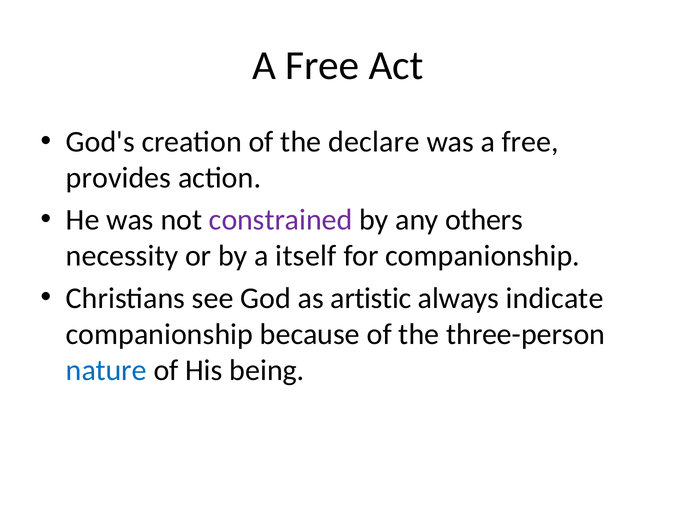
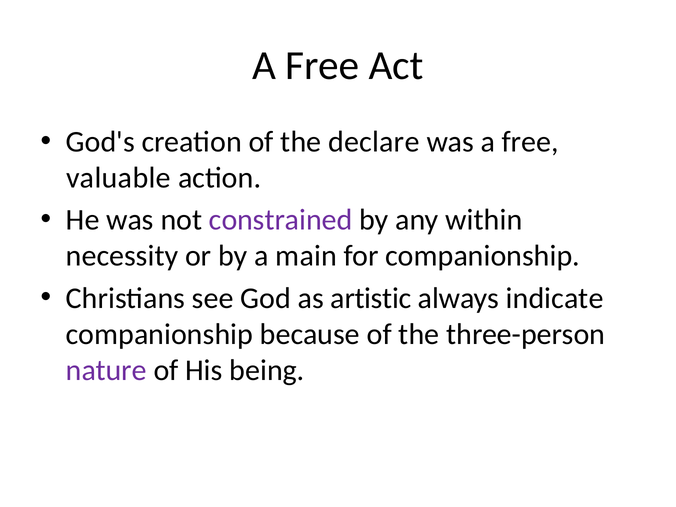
provides: provides -> valuable (118, 178)
others: others -> within (484, 220)
itself: itself -> main (306, 256)
nature colour: blue -> purple (106, 370)
